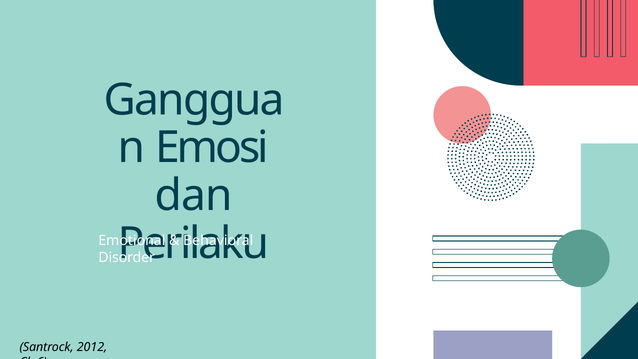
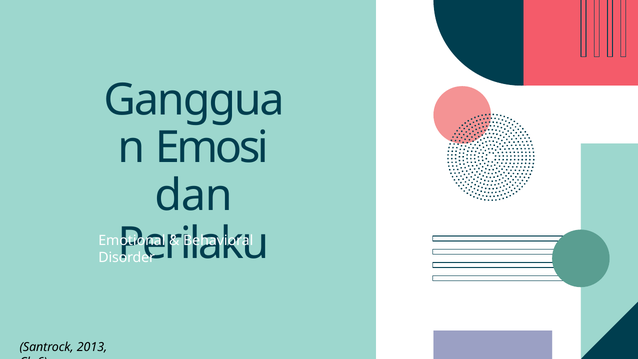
2012: 2012 -> 2013 (92, 347)
